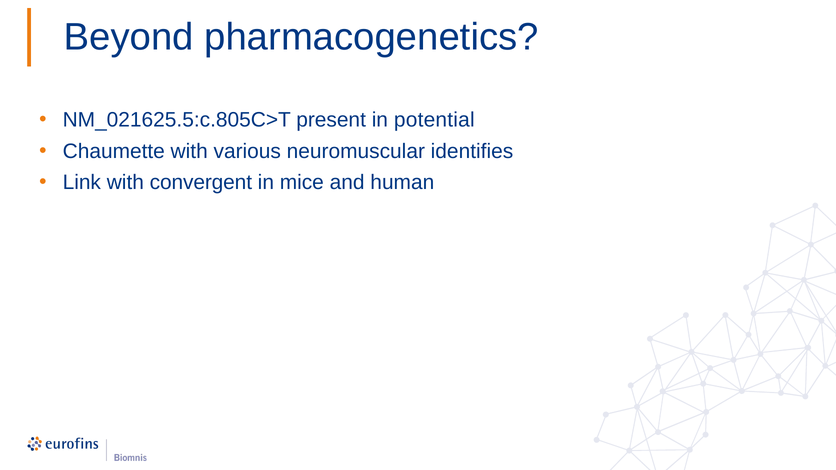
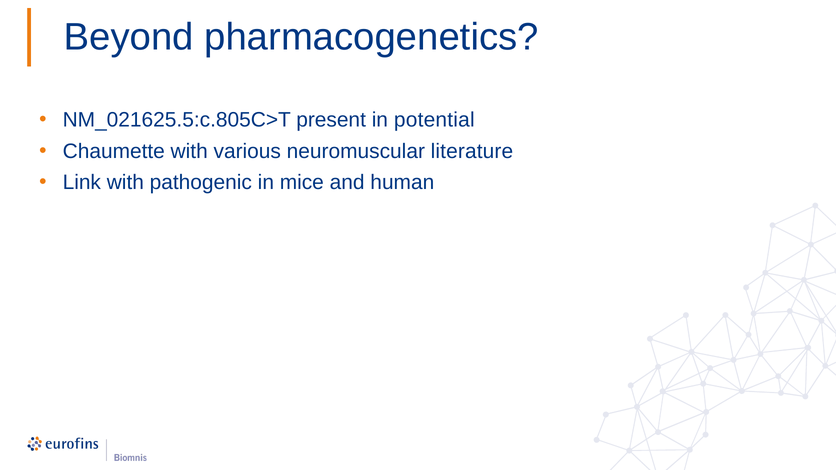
identifies: identifies -> literature (472, 151)
convergent: convergent -> pathogenic (201, 183)
